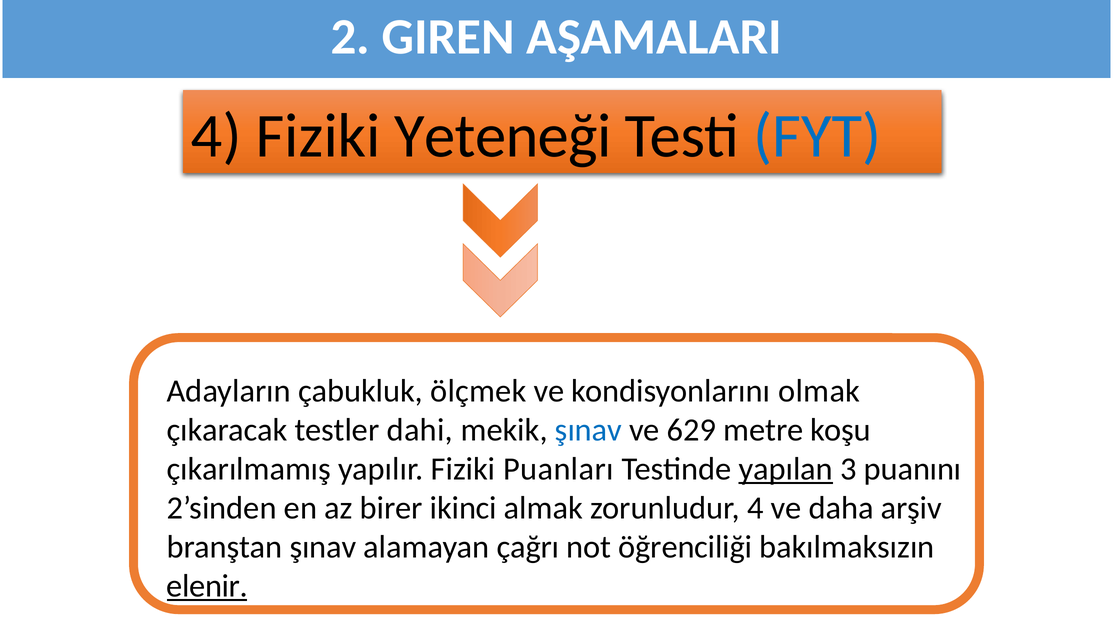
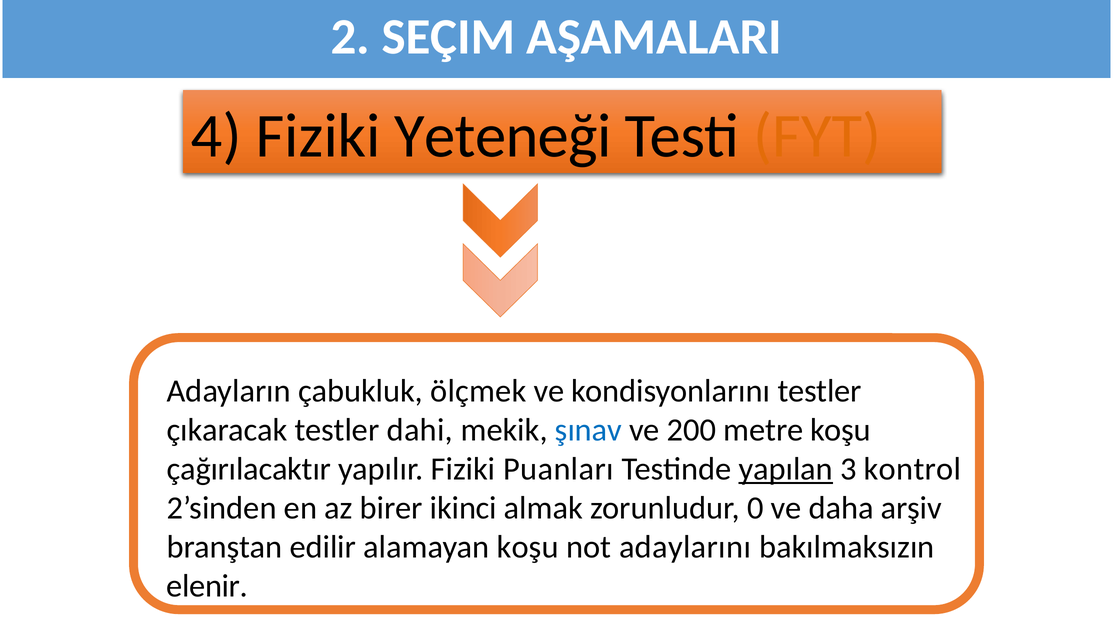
GIREN: GIREN -> SEÇIM (448, 37)
FYT colour: blue -> orange (817, 136)
kondisyonlarını olmak: olmak -> testler (819, 391)
629: 629 -> 200 (692, 430)
çıkarılmamış: çıkarılmamış -> çağırılacaktır (249, 469)
puanını: puanını -> kontrol (912, 469)
zorunludur 4: 4 -> 0 (755, 508)
branştan şınav: şınav -> edilir (323, 547)
alamayan çağrı: çağrı -> koşu (528, 547)
öğrenciliği: öğrenciliği -> adaylarını (685, 547)
elenir underline: present -> none (207, 586)
